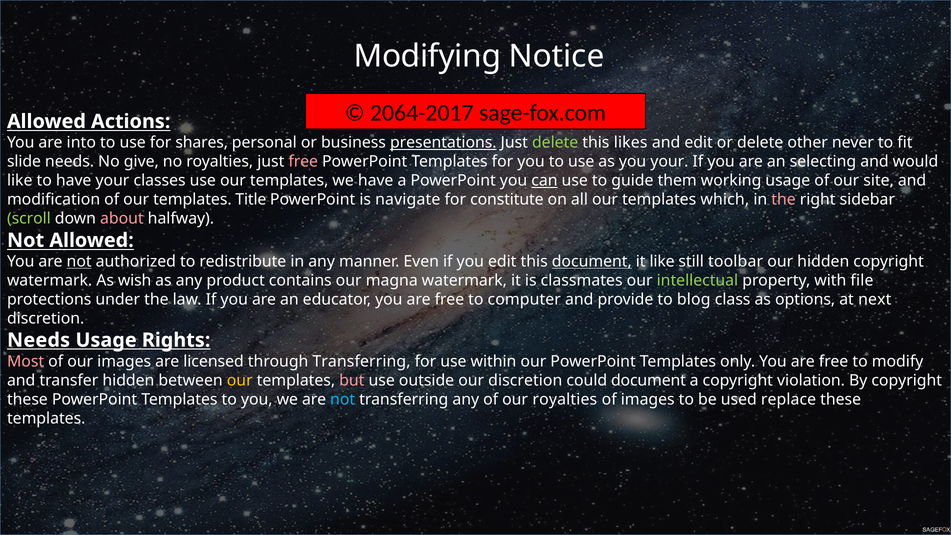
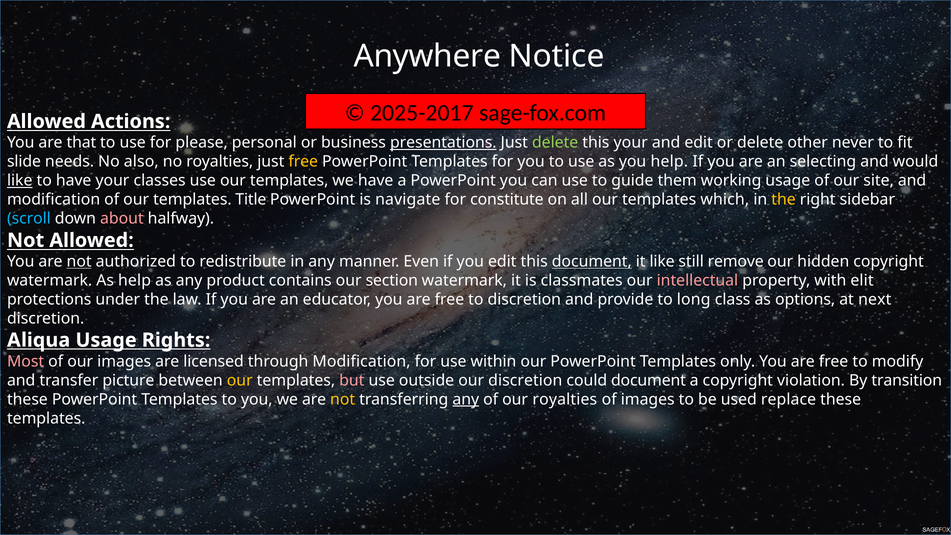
Modifying: Modifying -> Anywhere (427, 56)
2064-2017: 2064-2017 -> 2025-2017 (422, 113)
into: into -> that (81, 143)
shares: shares -> please (202, 143)
this likes: likes -> your (631, 143)
give: give -> also (141, 162)
free colour: pink -> yellow (303, 162)
you your: your -> help (669, 162)
like underline: none -> present (20, 181)
can underline: present -> none (544, 181)
the colour: pink -> yellow (784, 200)
scroll colour: light green -> light blue (29, 219)
toolbar: toolbar -> remove (736, 261)
As wish: wish -> help (134, 280)
magna: magna -> section (392, 280)
intellectual colour: light green -> pink (697, 280)
file: file -> elit (862, 280)
to computer: computer -> discretion (524, 299)
blog: blog -> long (694, 299)
Needs: Needs -> Aliqua (39, 340)
through Transferring: Transferring -> Modification (362, 361)
transfer hidden: hidden -> picture (128, 380)
By copyright: copyright -> transition (907, 380)
not colour: light blue -> yellow (343, 399)
any underline: none -> present (466, 399)
